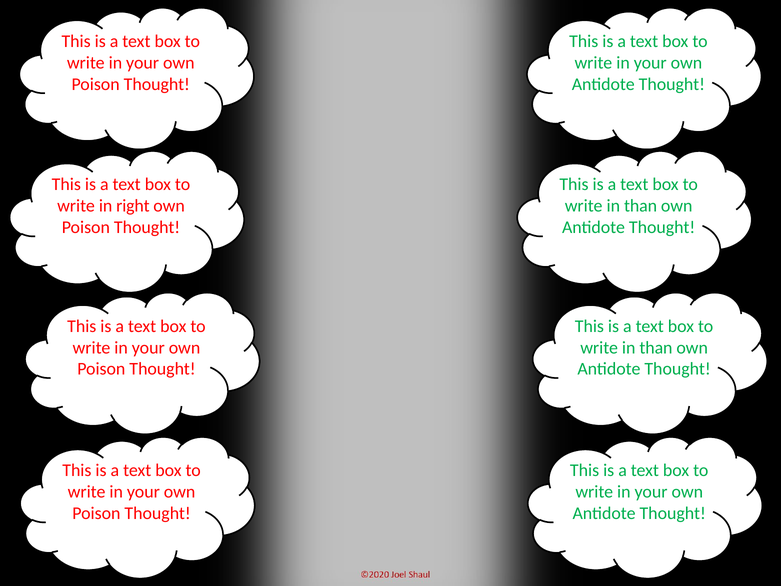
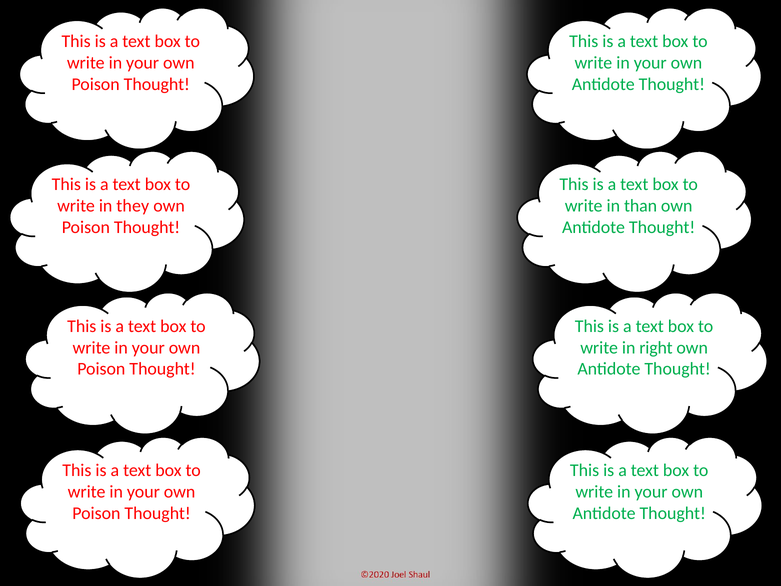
right: right -> they (133, 206)
than: than -> right (656, 347)
